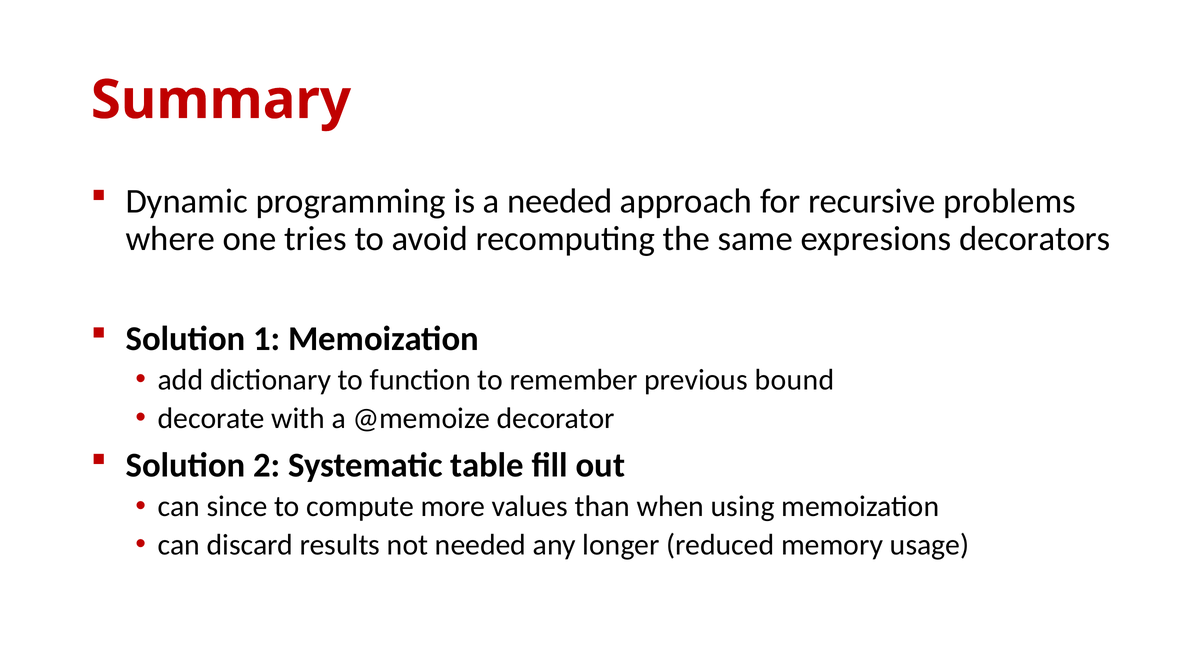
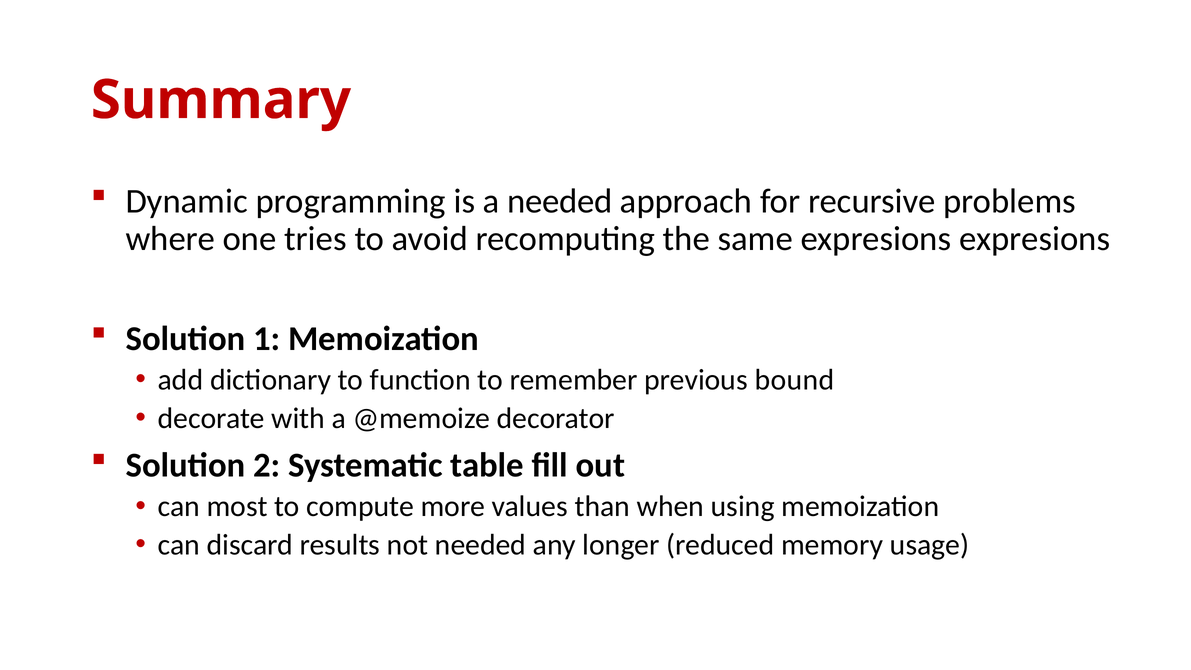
expresions decorators: decorators -> expresions (1035, 239)
since: since -> most (237, 506)
